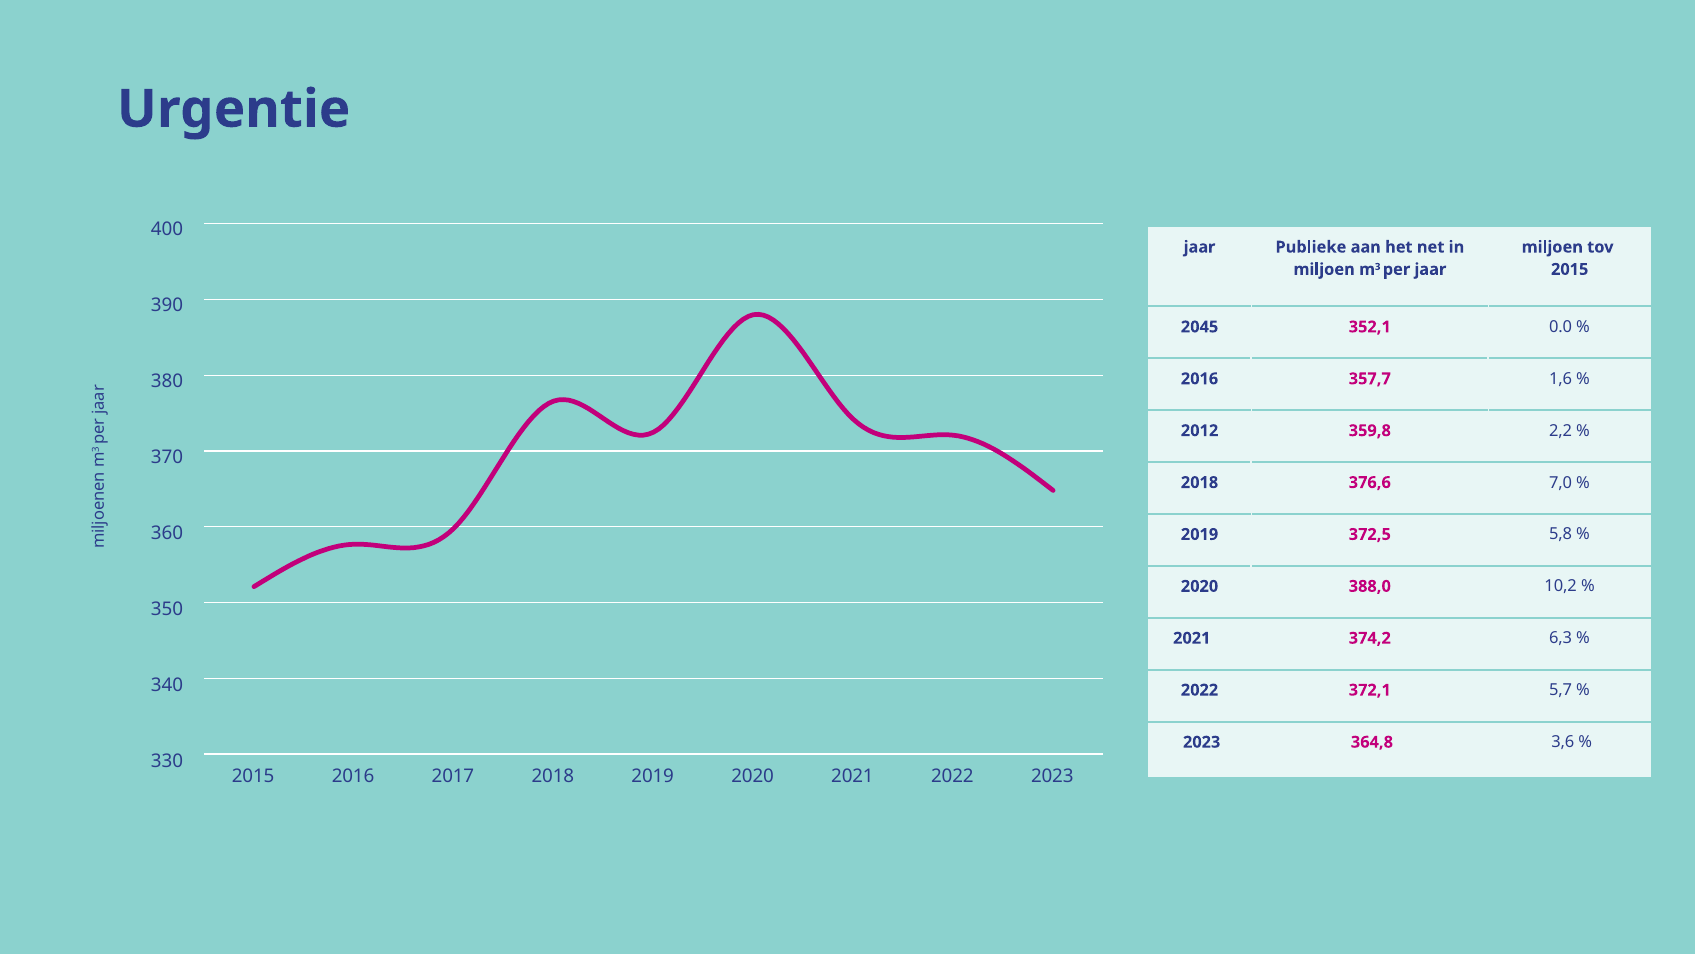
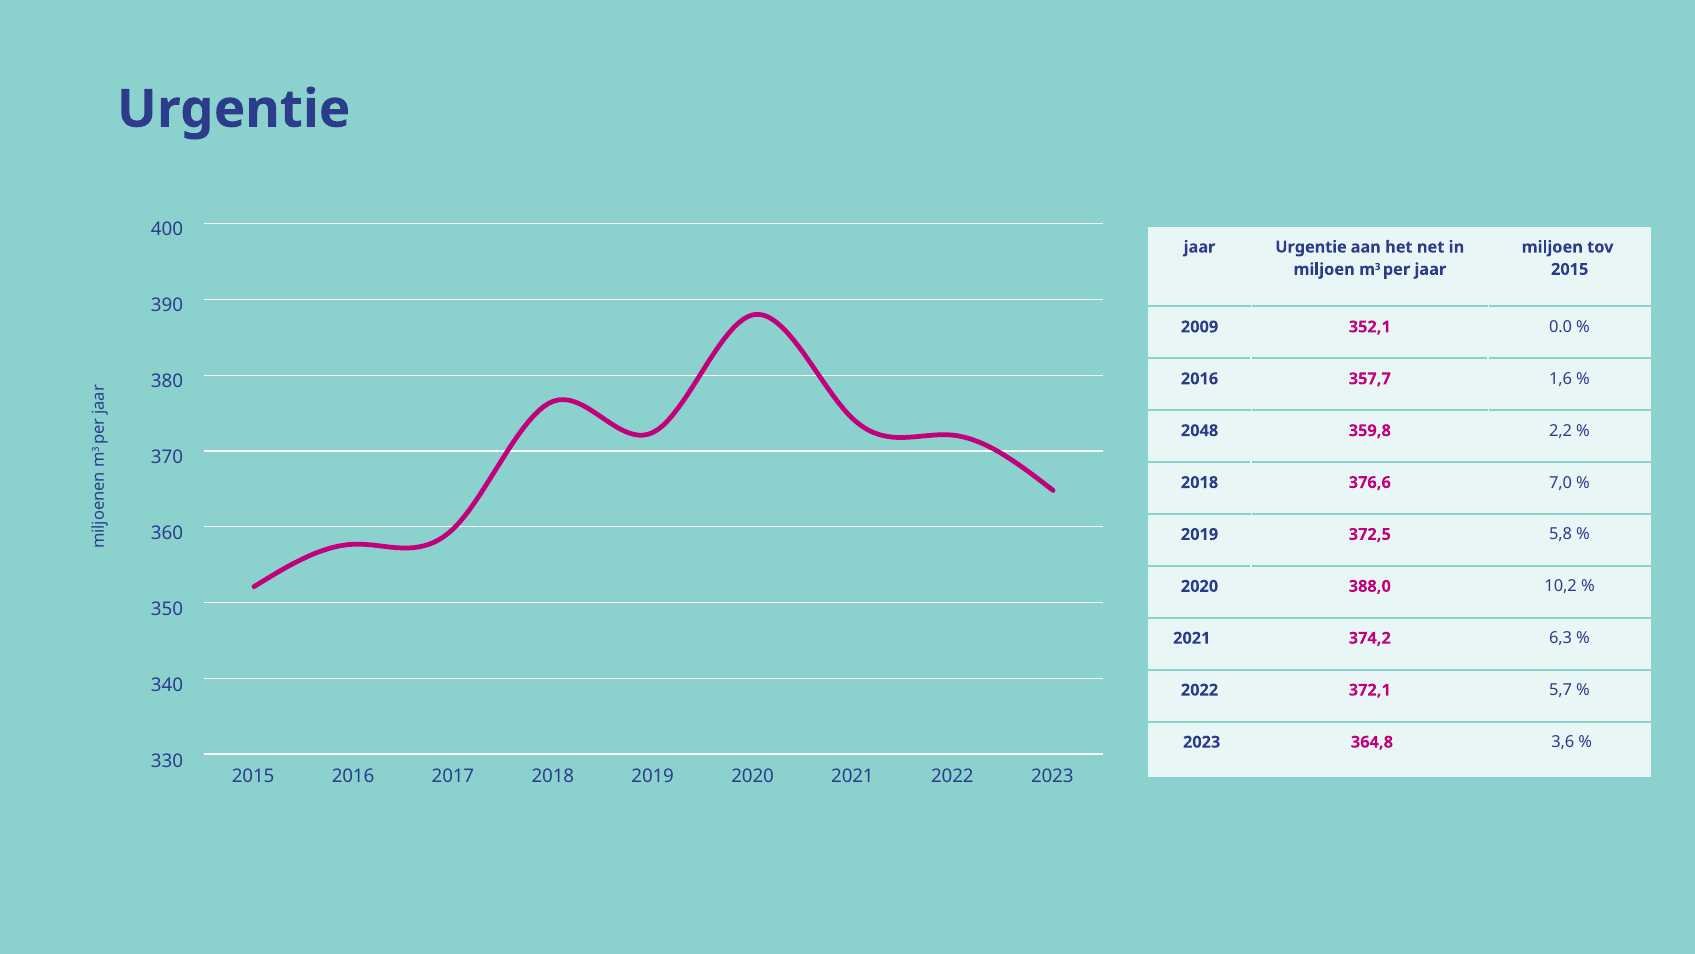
jaar Publieke: Publieke -> Urgentie (1311, 247)
2045: 2045 -> 2009 (1200, 327)
2012: 2012 -> 2048 (1200, 430)
